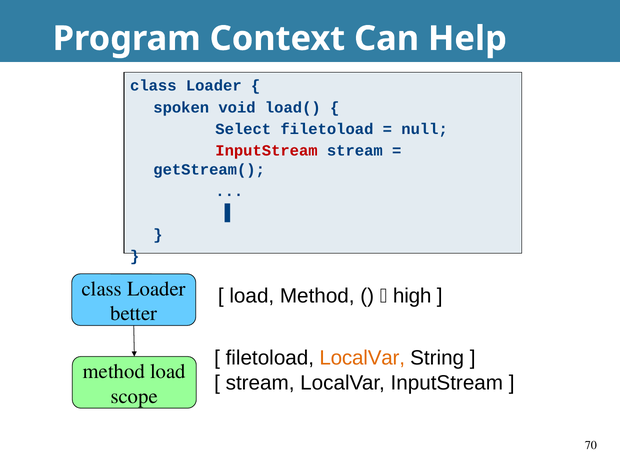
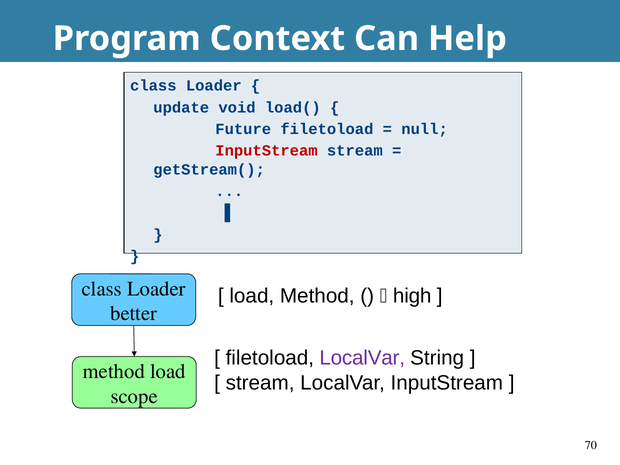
spoken: spoken -> update (181, 107)
Select: Select -> Future (243, 129)
LocalVar colour: orange -> purple (362, 358)
